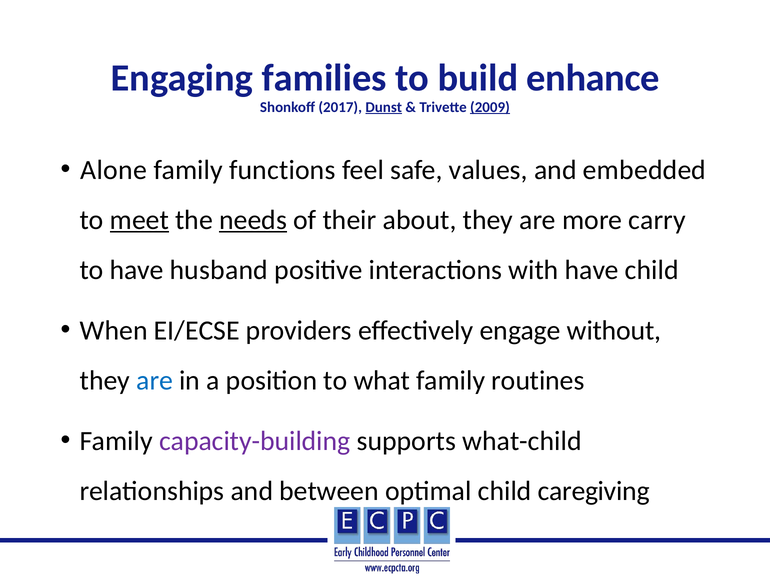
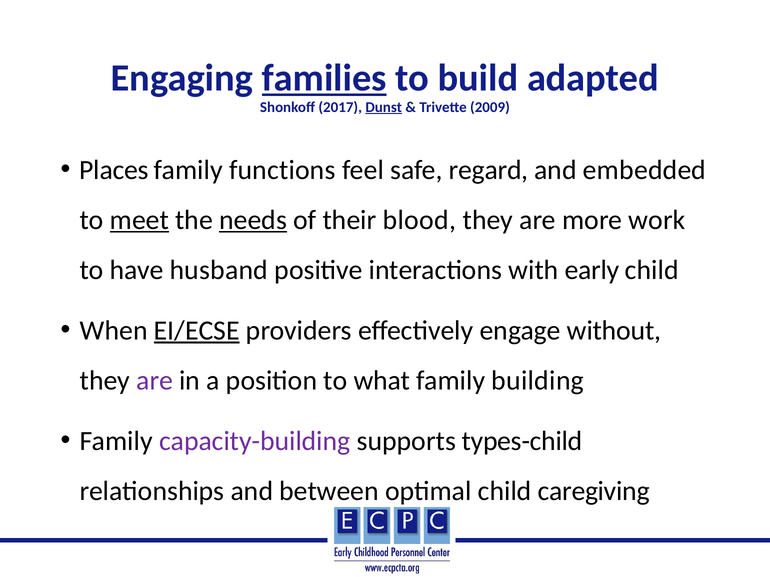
families underline: none -> present (324, 78)
enhance: enhance -> adapted (593, 78)
2009 underline: present -> none (490, 107)
Alone: Alone -> Places (114, 170)
values: values -> regard (489, 170)
about: about -> blood (420, 220)
carry: carry -> work (657, 220)
with have: have -> early (592, 270)
EI/ECSE underline: none -> present (197, 331)
are colour: blue -> purple (155, 381)
routines: routines -> building (538, 381)
what-child: what-child -> types-child (522, 442)
